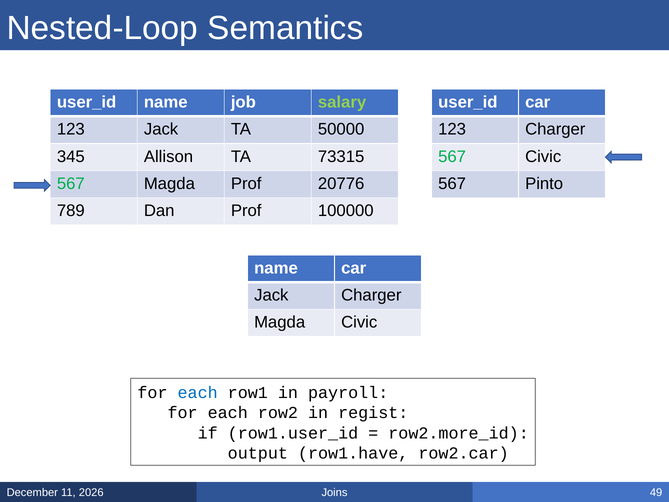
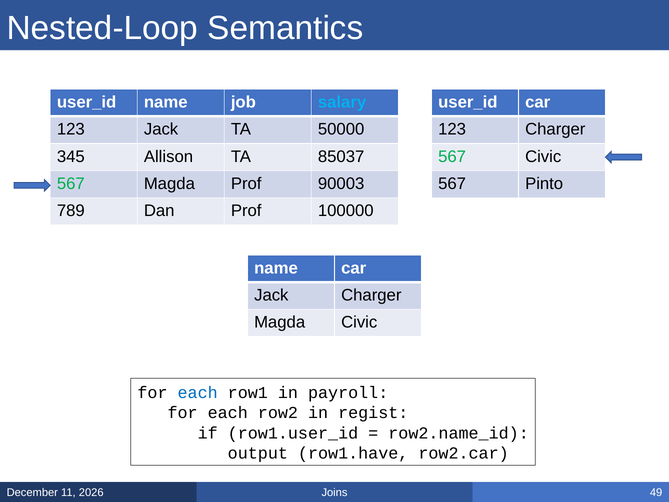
salary colour: light green -> light blue (342, 102)
73315: 73315 -> 85037 (341, 156)
20776: 20776 -> 90003 (341, 184)
row2.more_id: row2.more_id -> row2.name_id (459, 433)
